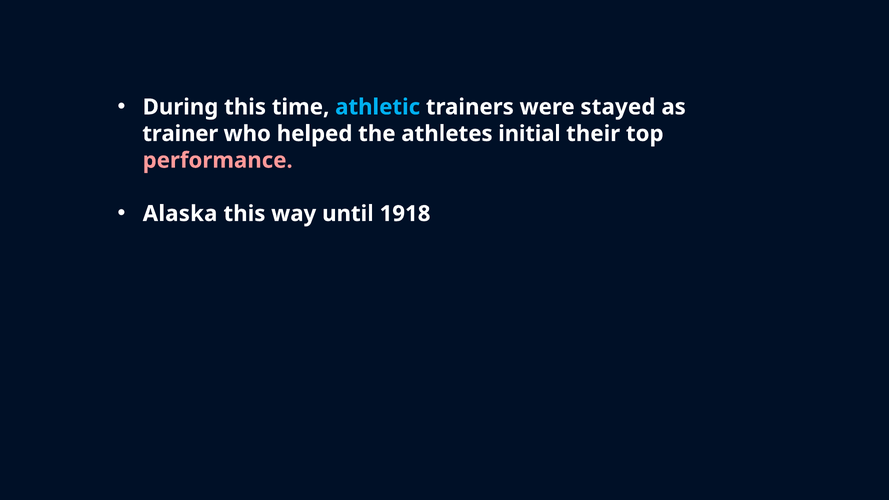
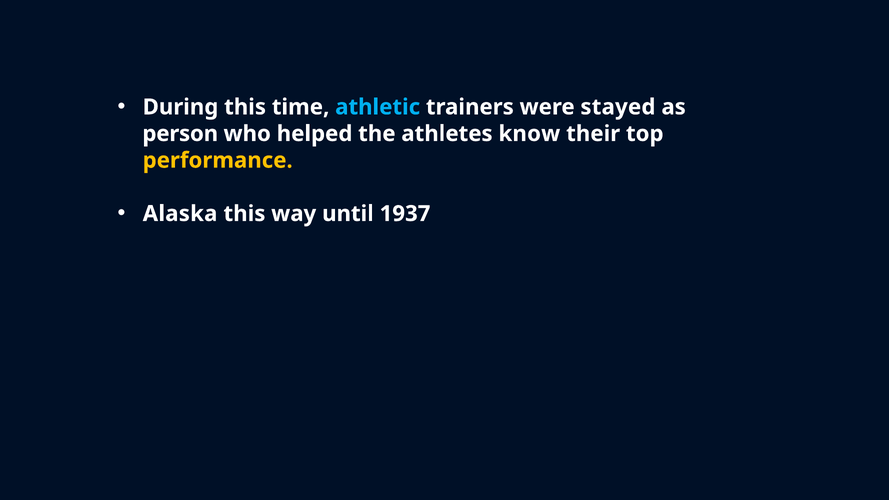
trainer: trainer -> person (180, 134)
initial: initial -> know (529, 134)
performance colour: pink -> yellow (218, 160)
1918: 1918 -> 1937 (405, 214)
